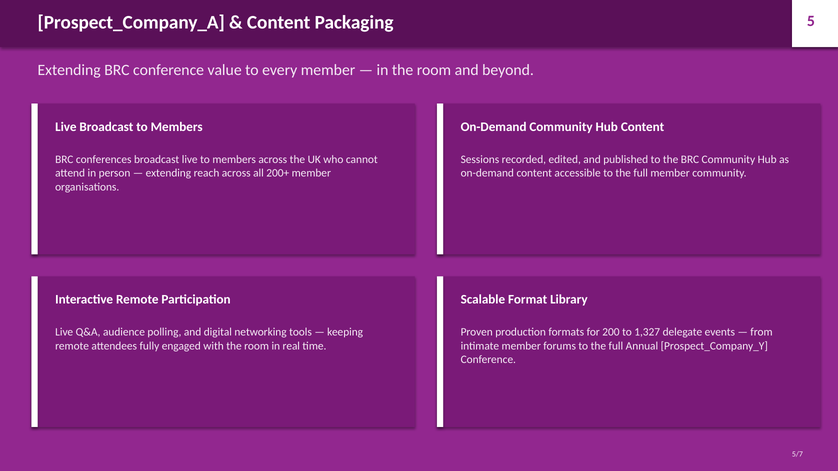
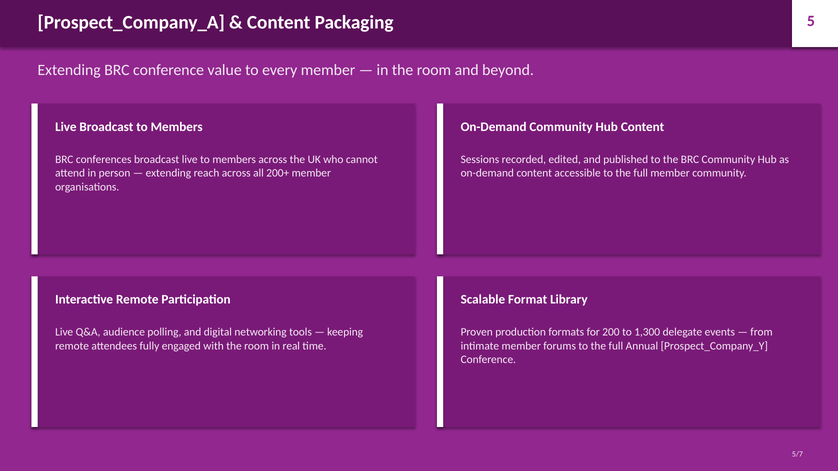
1,327: 1,327 -> 1,300 (647, 333)
